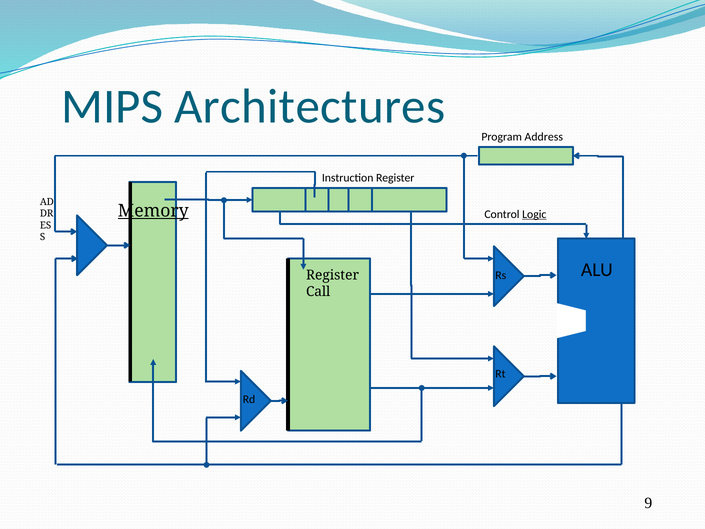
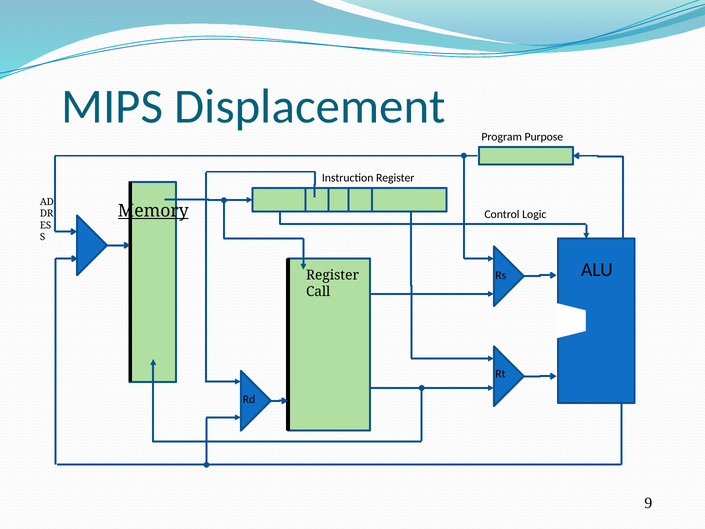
Architectures: Architectures -> Displacement (310, 107)
Address: Address -> Purpose (544, 137)
Logic underline: present -> none (534, 214)
